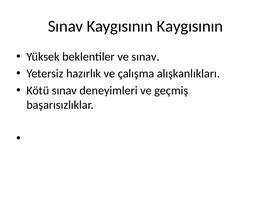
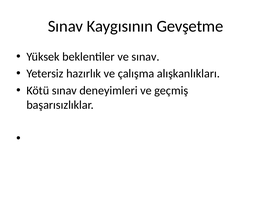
Kaygısının Kaygısının: Kaygısının -> Gevşetme (190, 26)
